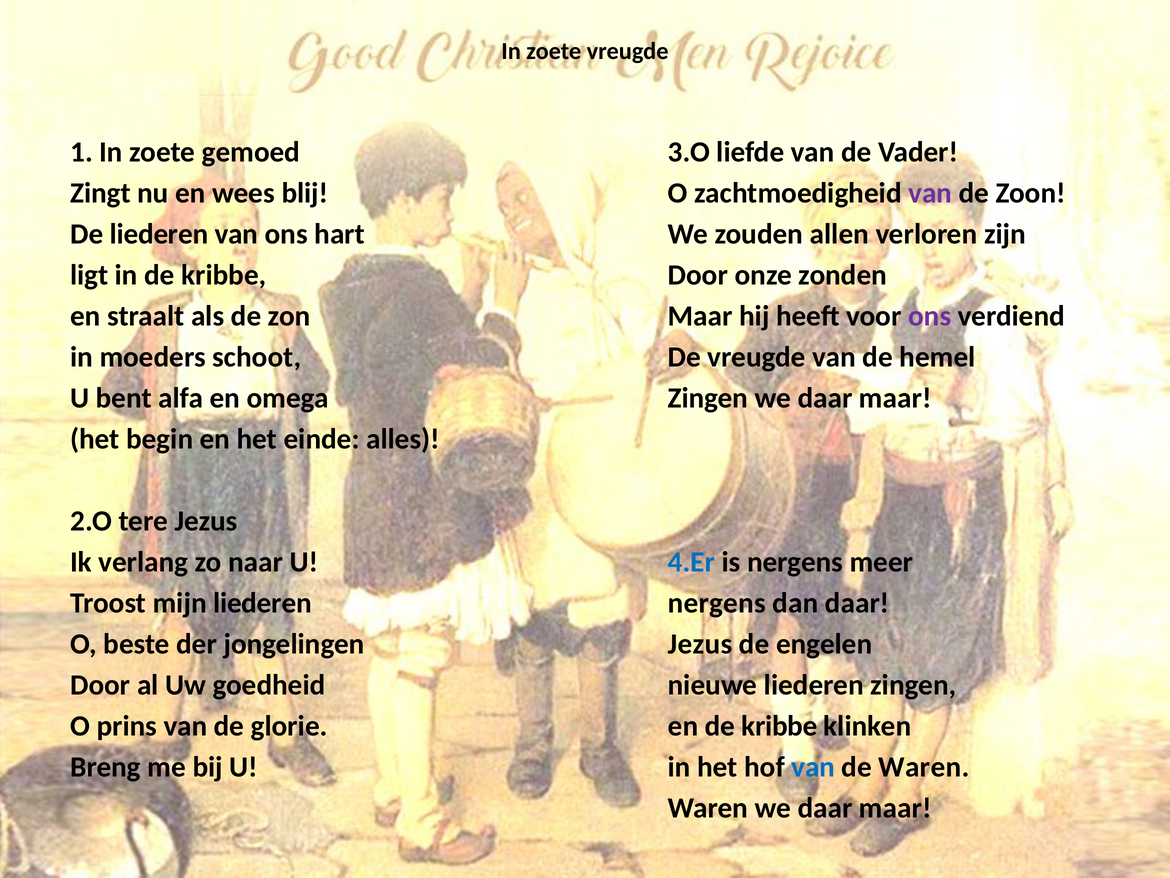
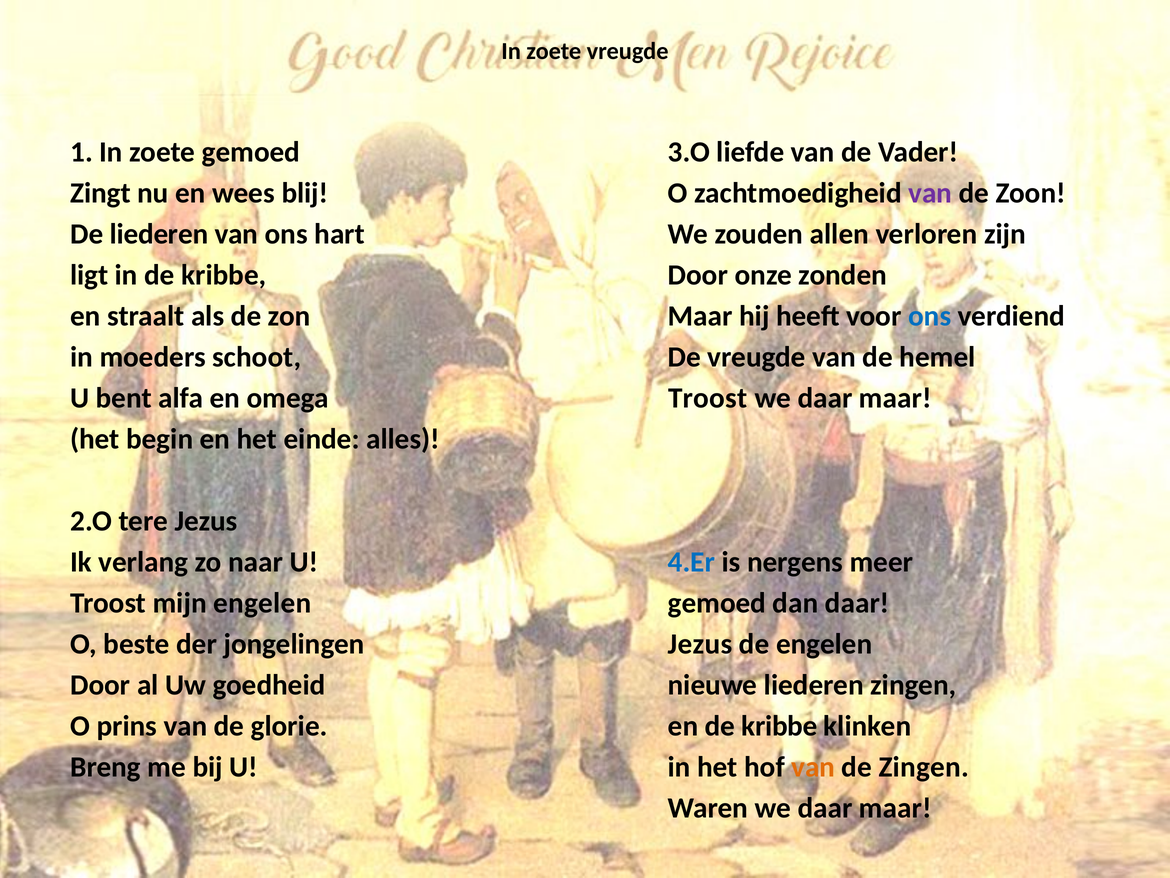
ons colour: purple -> blue (930, 316)
Zingen: Zingen -> Troost (708, 398)
mijn liederen: liederen -> engelen (262, 603)
nergens: nergens -> gemoed (717, 603)
van colour: blue -> orange (813, 766)
de Waren: Waren -> Zingen (924, 766)
